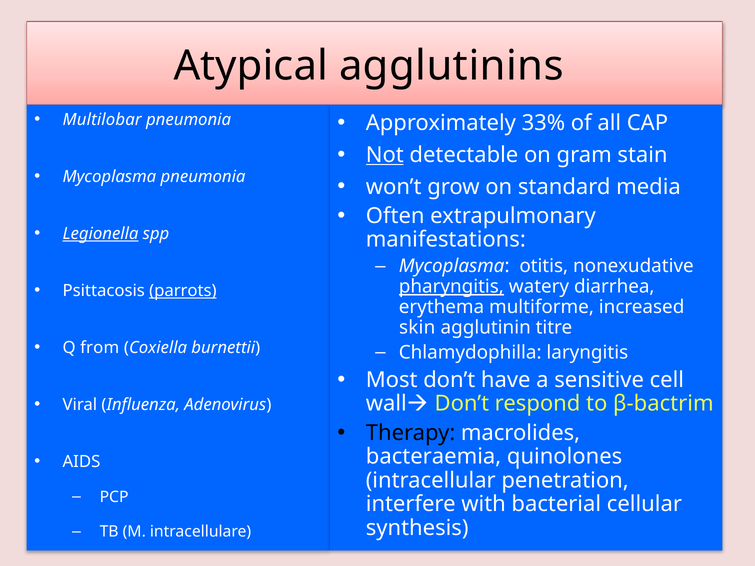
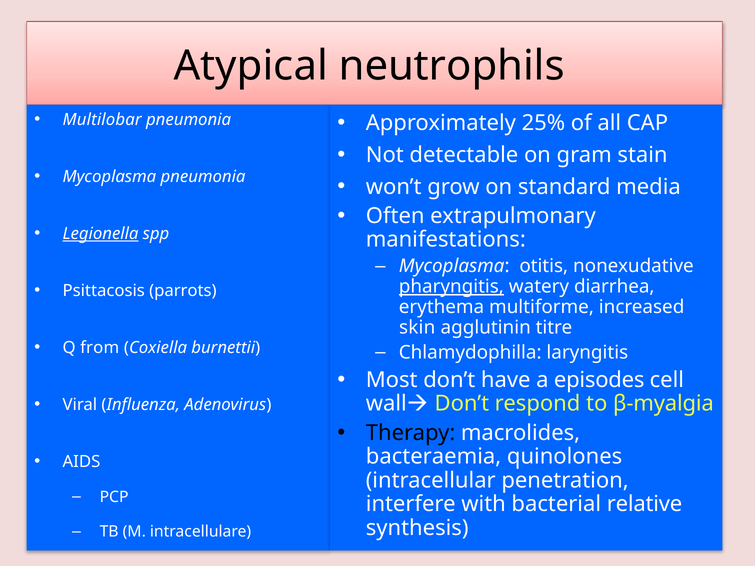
agglutinins: agglutinins -> neutrophils (452, 66)
33%: 33% -> 25% (543, 123)
Not underline: present -> none (385, 155)
parrots underline: present -> none (183, 291)
sensitive: sensitive -> episodes (599, 380)
β-bactrim: β-bactrim -> β-myalgia (663, 404)
cellular: cellular -> relative (645, 504)
